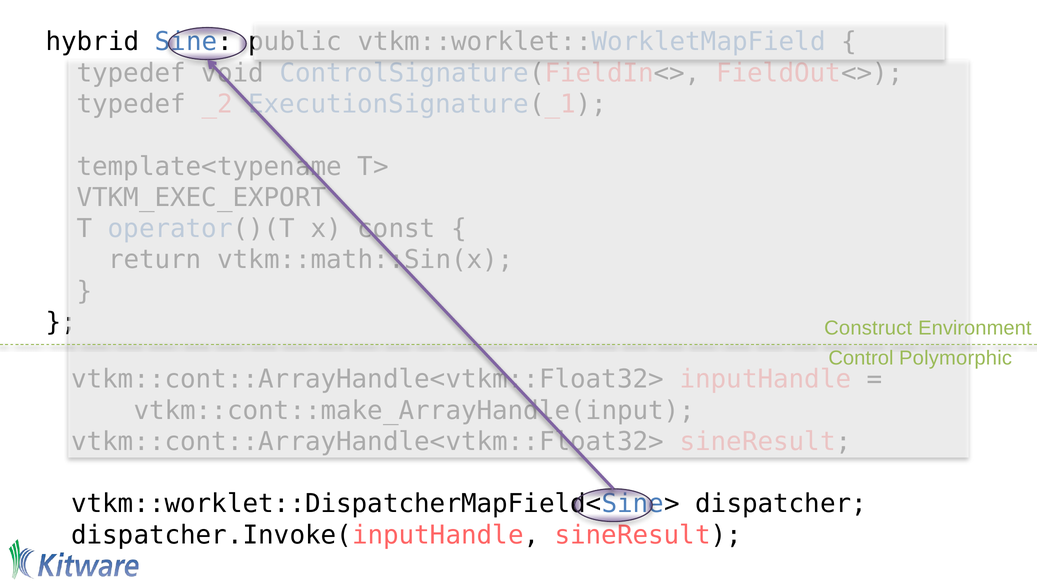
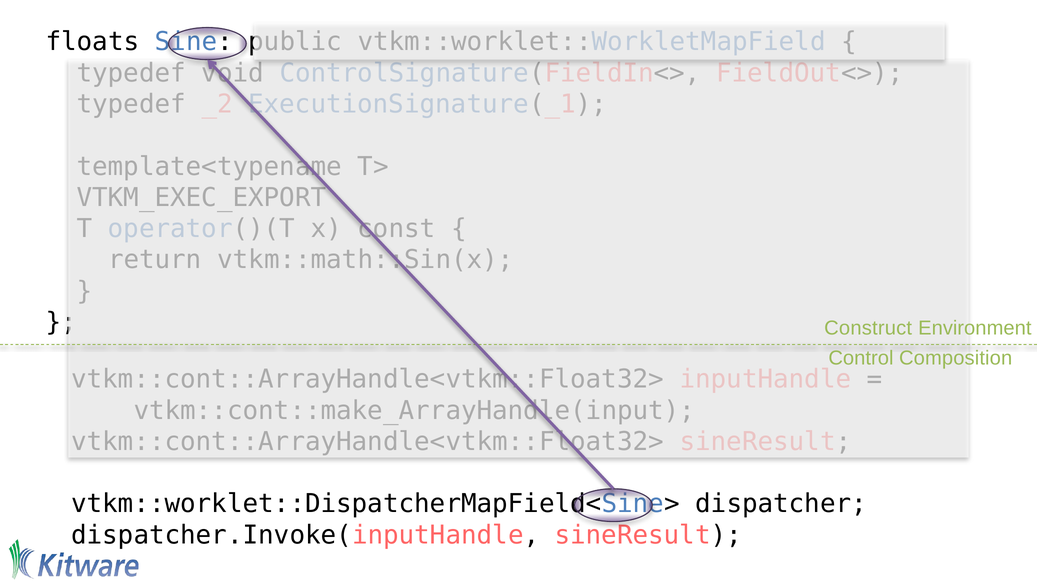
hybrid: hybrid -> floats (92, 42)
Polymorphic: Polymorphic -> Composition (956, 358)
